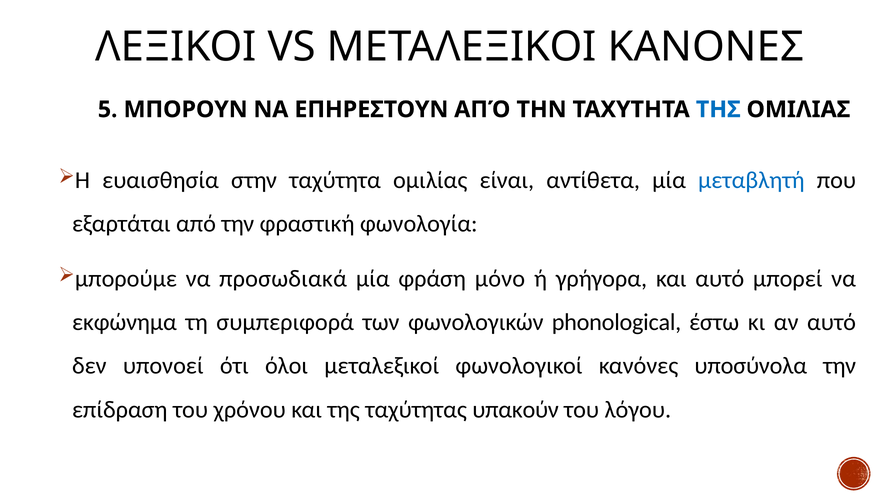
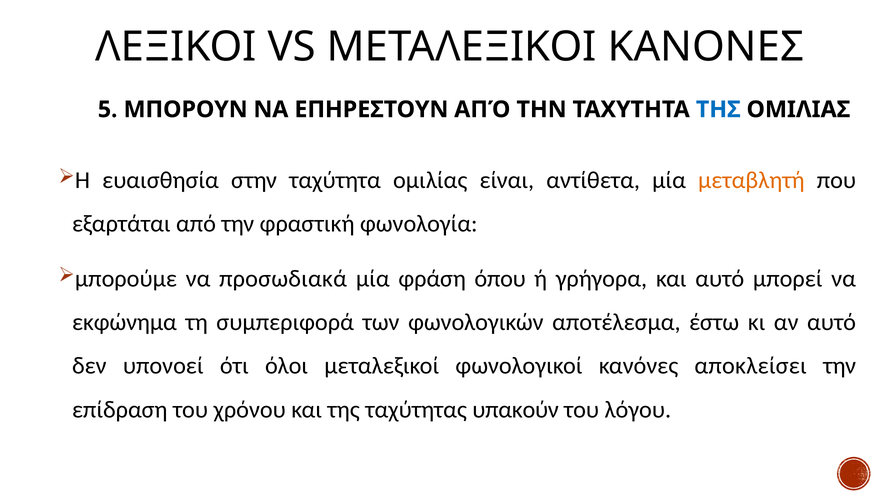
μεταβλητή colour: blue -> orange (751, 180)
μόνο: μόνο -> όπου (500, 279)
phonological: phonological -> αποτέλεσμα (616, 323)
υποσύνολα: υποσύνολα -> αποκλείσει (751, 366)
